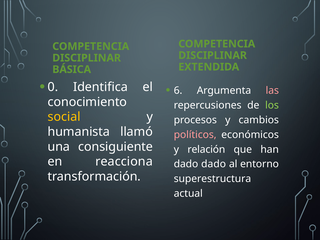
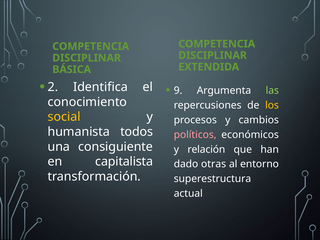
0: 0 -> 2 (53, 87)
6: 6 -> 9 (178, 91)
las colour: pink -> light green (272, 91)
los colour: light green -> yellow (272, 105)
llamó: llamó -> todos (137, 132)
reacciona: reacciona -> capitalista (124, 162)
dado dado: dado -> otras (214, 164)
